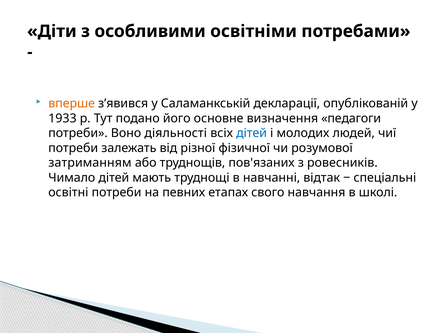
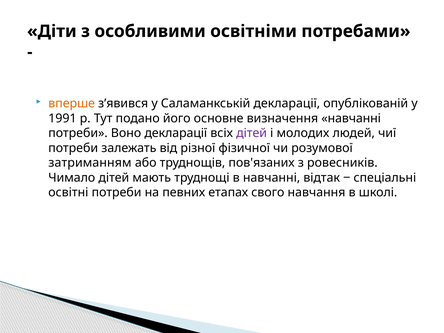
1933: 1933 -> 1991 (62, 118)
визначення педагоги: педагоги -> навчанні (351, 118)
Воно діяльності: діяльності -> декларації (176, 133)
дітей colour: blue -> purple (252, 133)
